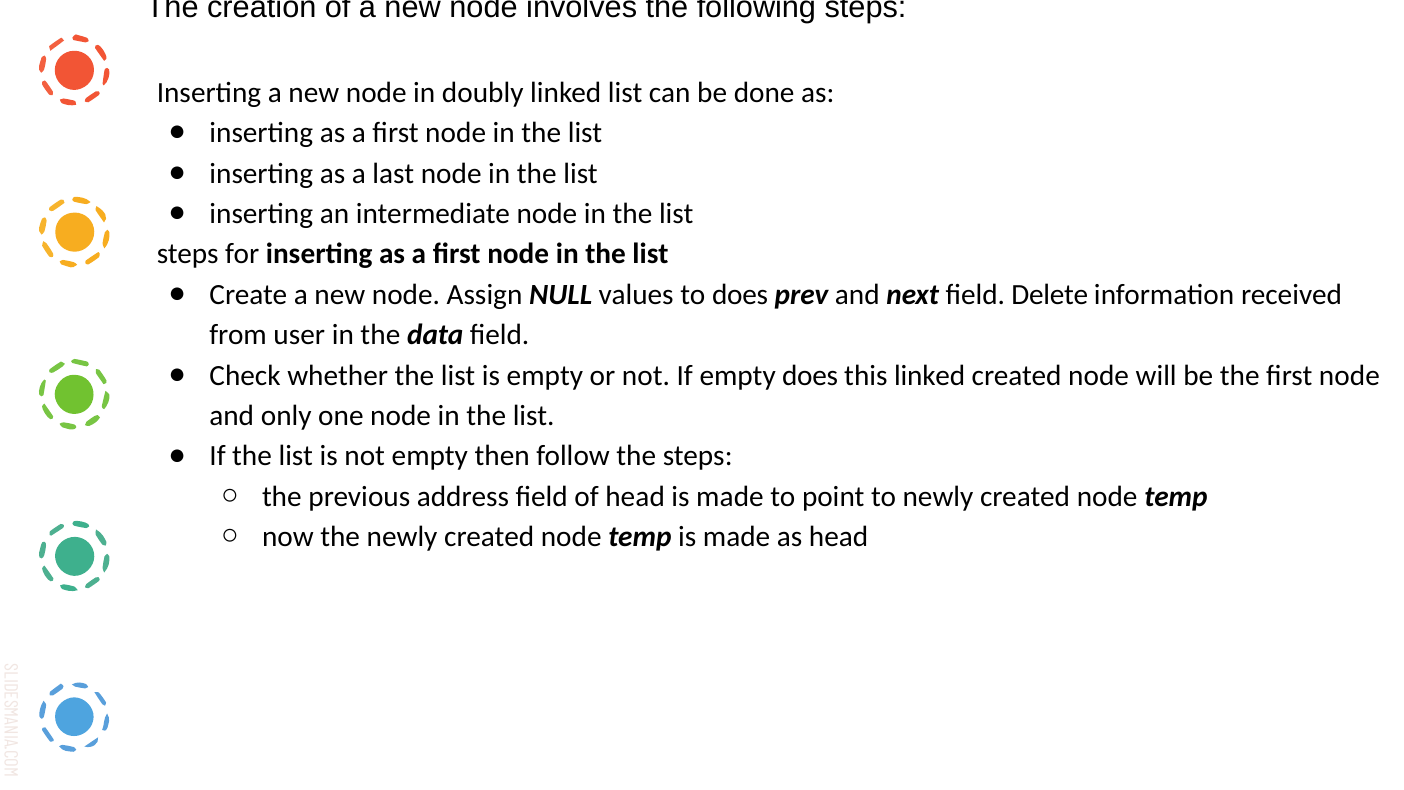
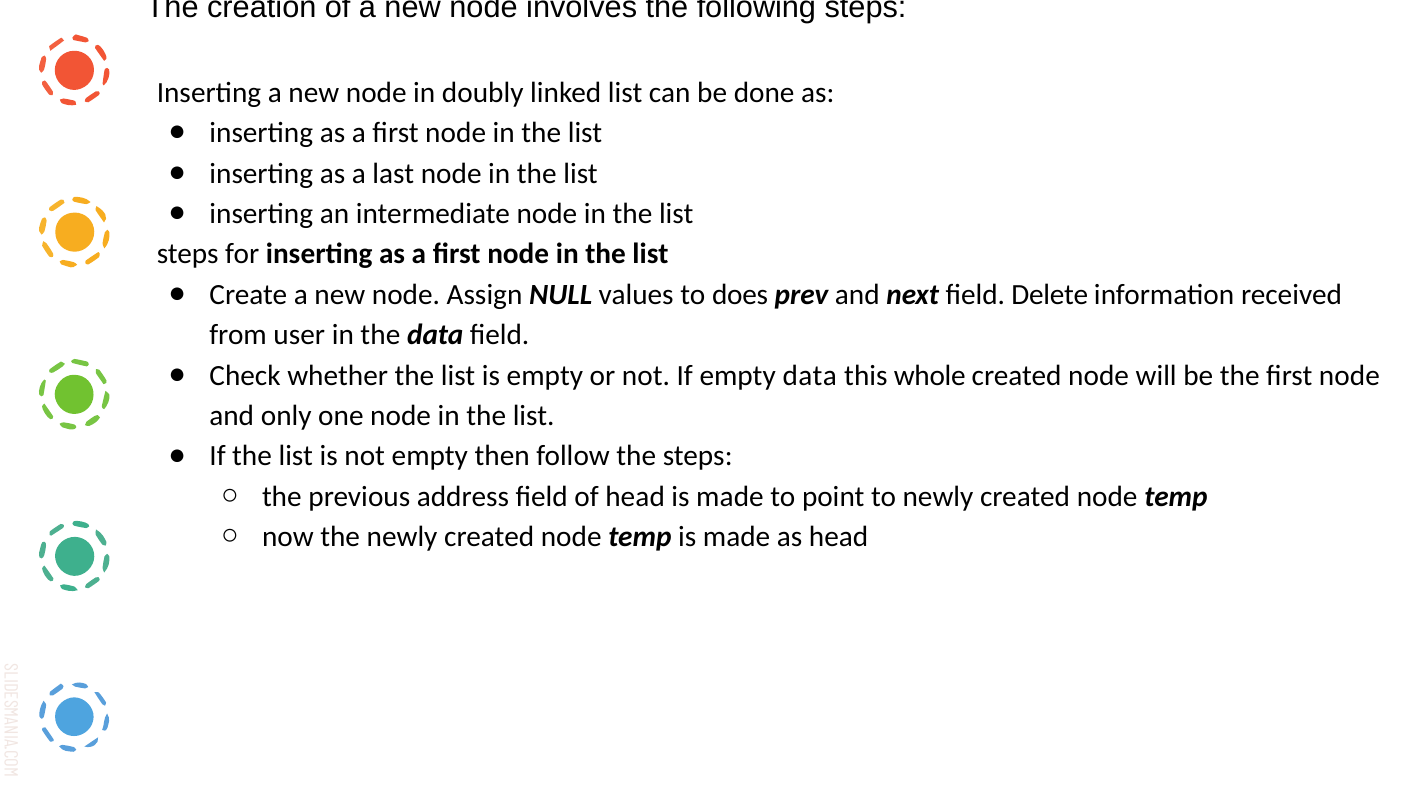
empty does: does -> data (810, 375)
this linked: linked -> whole (930, 375)
